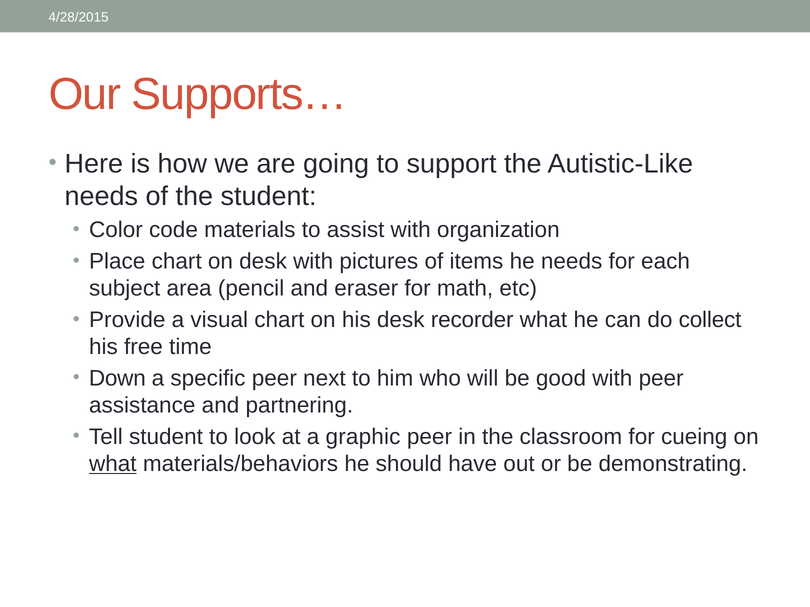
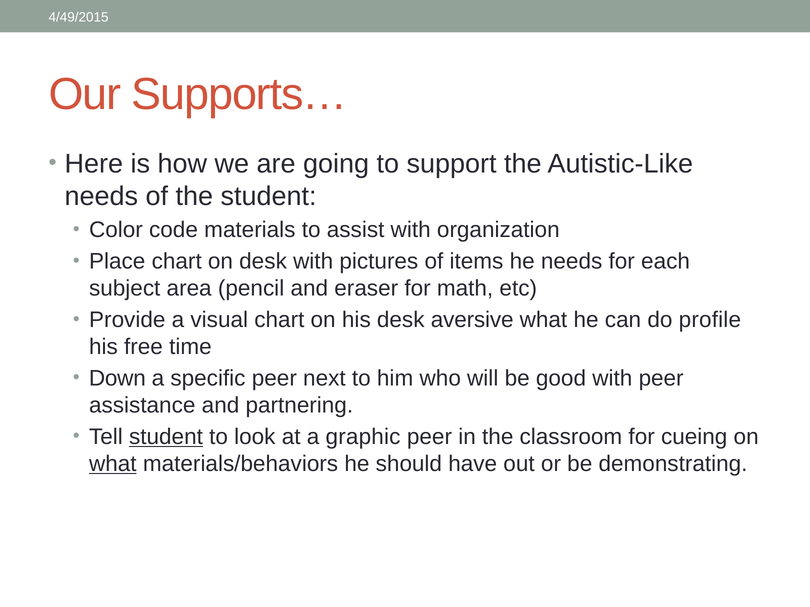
4/28/2015: 4/28/2015 -> 4/49/2015 (79, 17)
recorder: recorder -> aversive (472, 320)
collect: collect -> profile (710, 320)
student underline: none -> present (166, 437)
